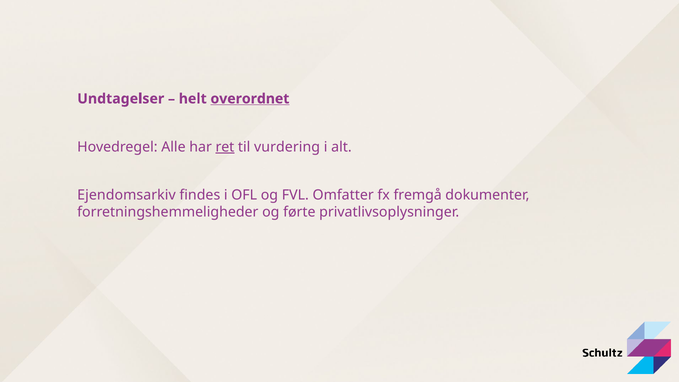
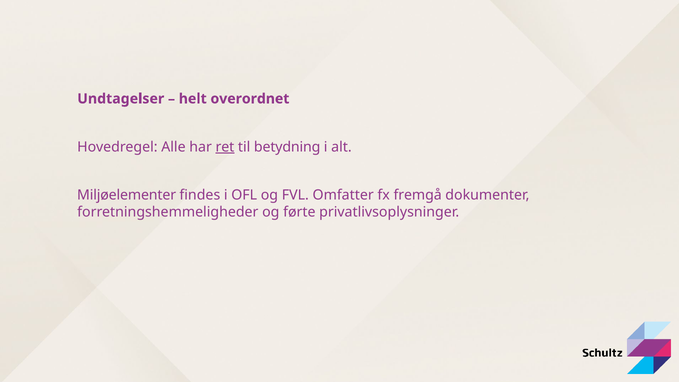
overordnet underline: present -> none (250, 99)
vurdering: vurdering -> betydning (287, 147)
Ejendomsarkiv: Ejendomsarkiv -> Miljøelementer (127, 195)
